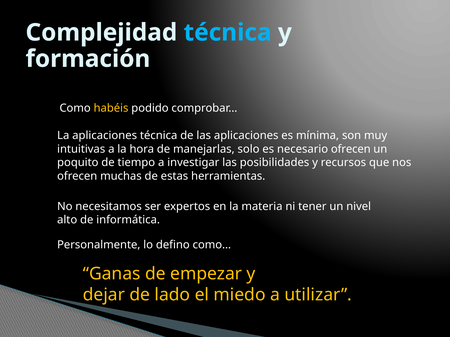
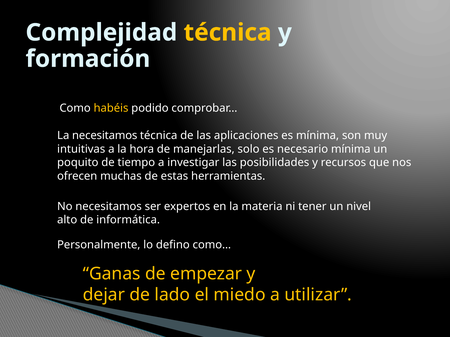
técnica colour: light blue -> yellow (228, 33)
La aplicaciones: aplicaciones -> necesitamos (105, 136)
necesario ofrecen: ofrecen -> mínima (351, 149)
